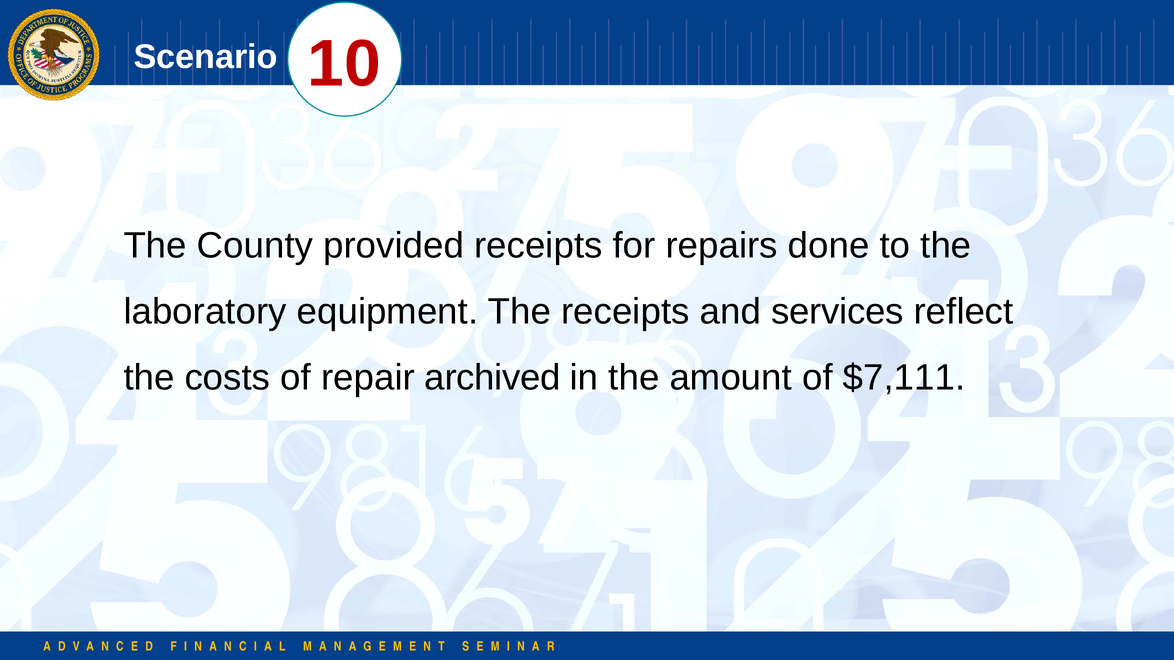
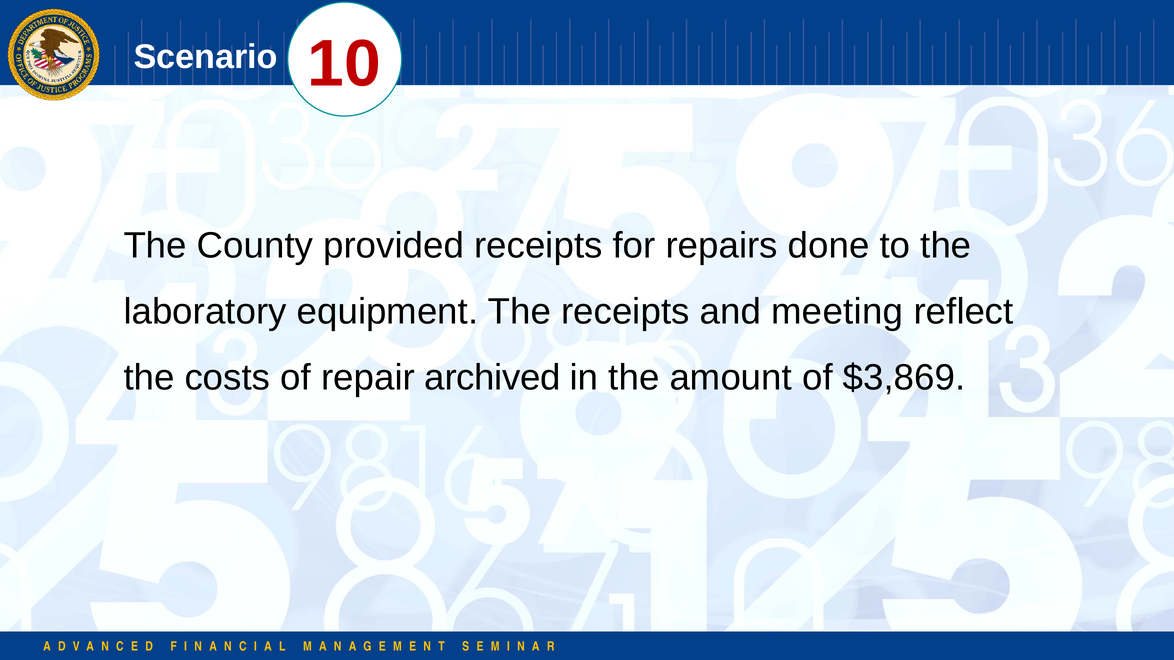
services: services -> meeting (837, 312)
$7,111: $7,111 -> $3,869 (904, 378)
